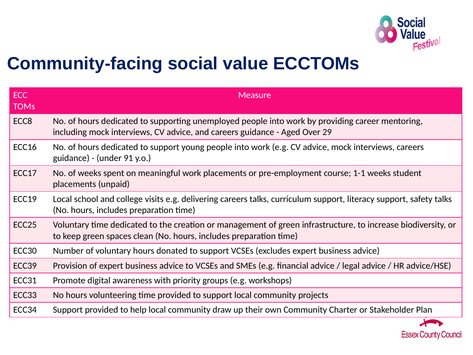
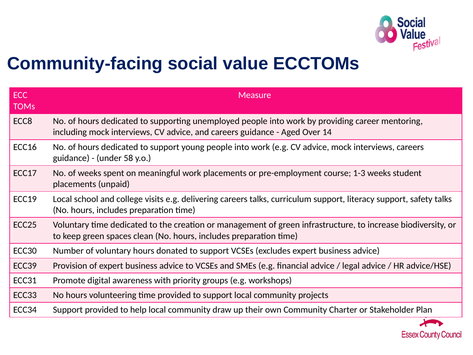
29: 29 -> 14 (327, 132)
91: 91 -> 58 (128, 158)
1-1: 1-1 -> 1-3 (359, 173)
